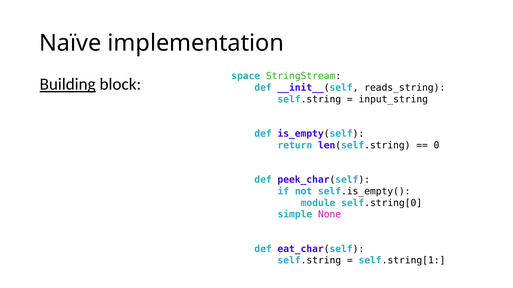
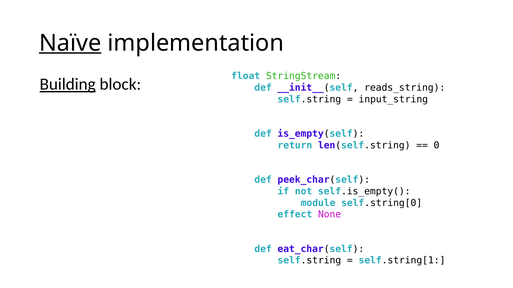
Naïve underline: none -> present (70, 43)
space: space -> float (246, 76)
simple: simple -> effect (295, 215)
